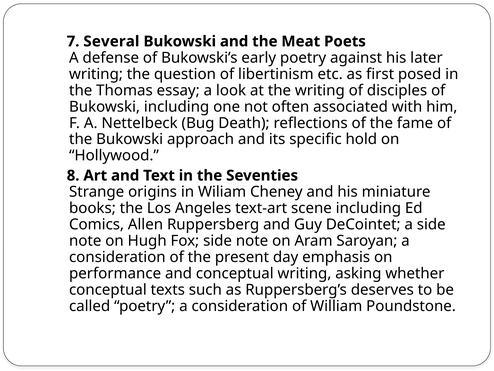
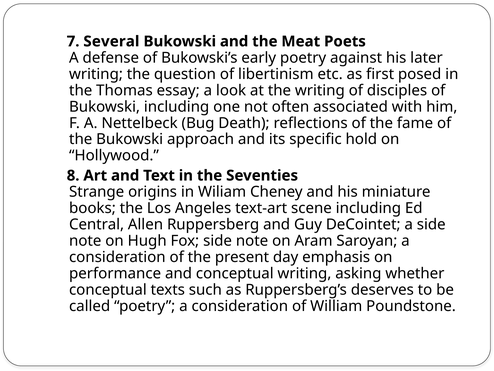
Comics: Comics -> Central (97, 224)
